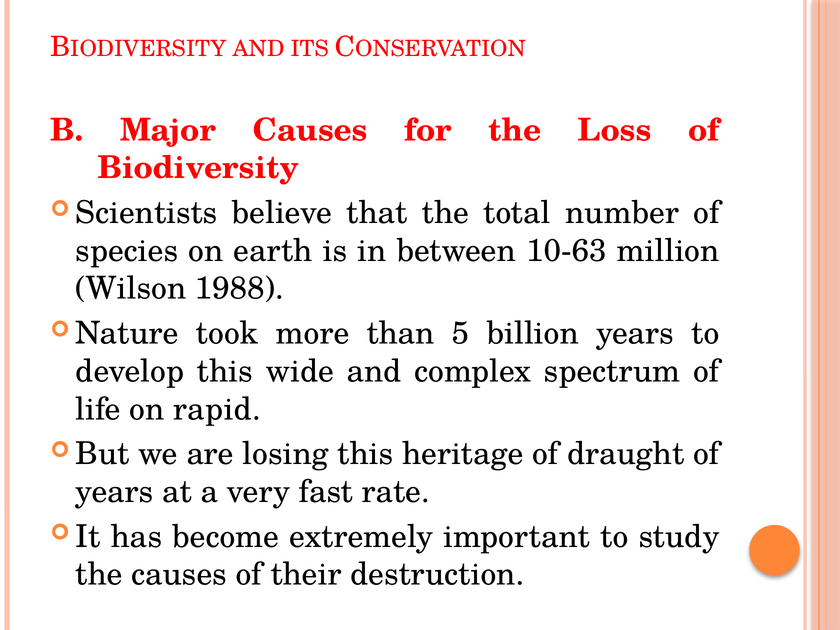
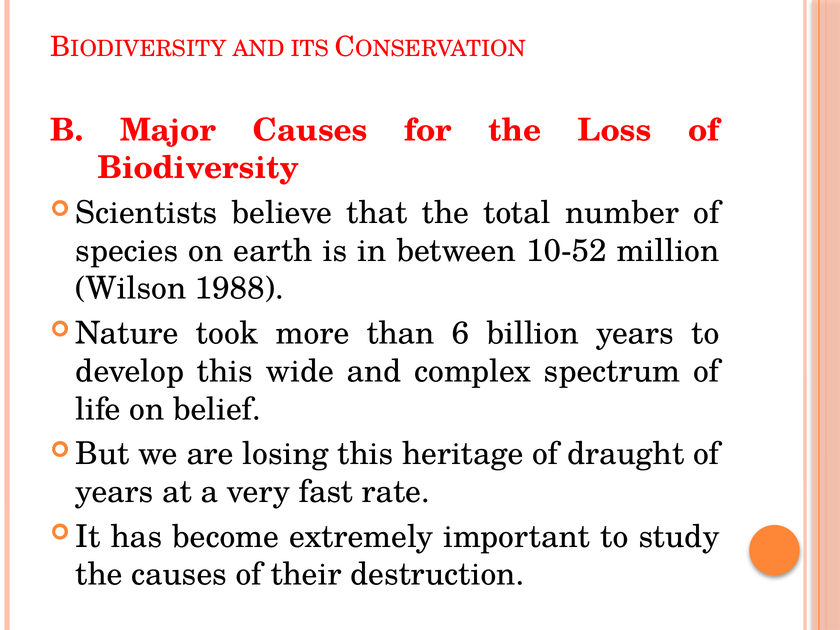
10-63: 10-63 -> 10-52 (566, 251)
5: 5 -> 6 (461, 333)
rapid: rapid -> belief (217, 409)
